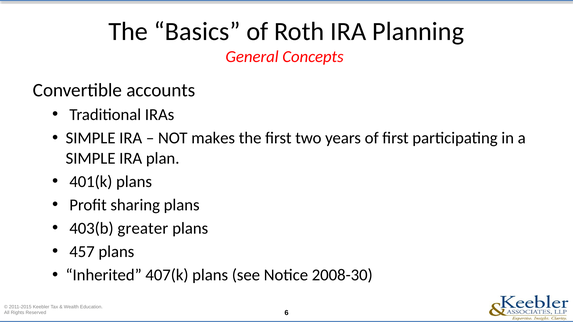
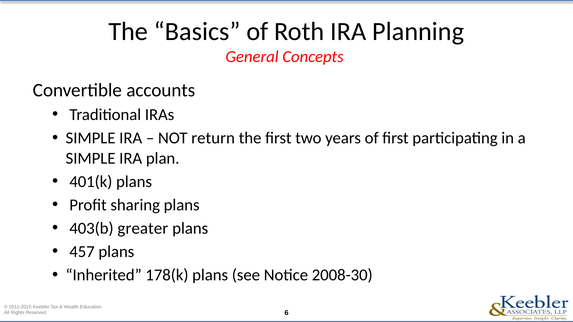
makes: makes -> return (213, 138)
407(k: 407(k -> 178(k (167, 275)
